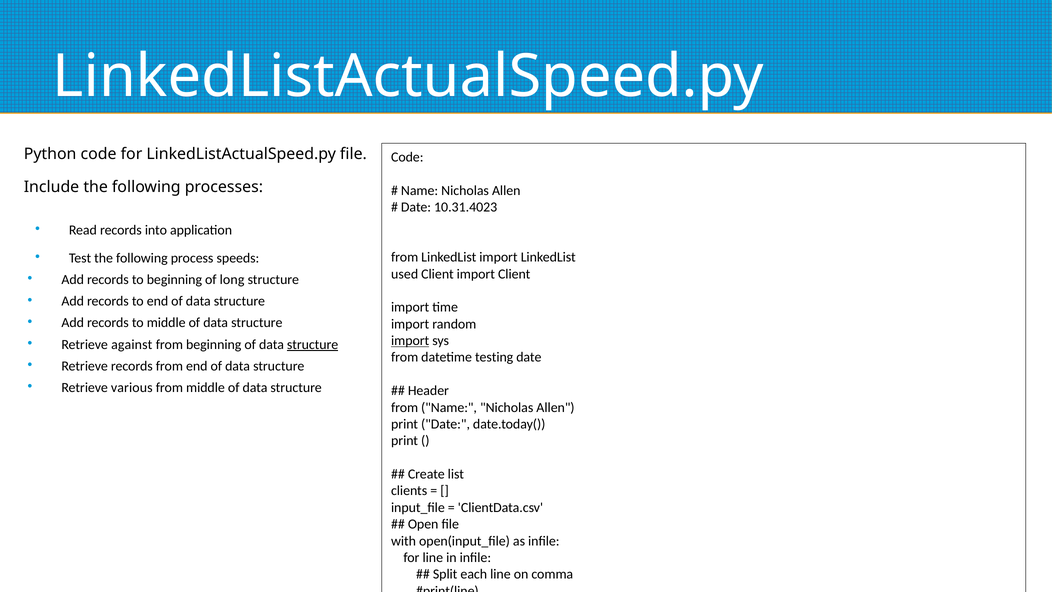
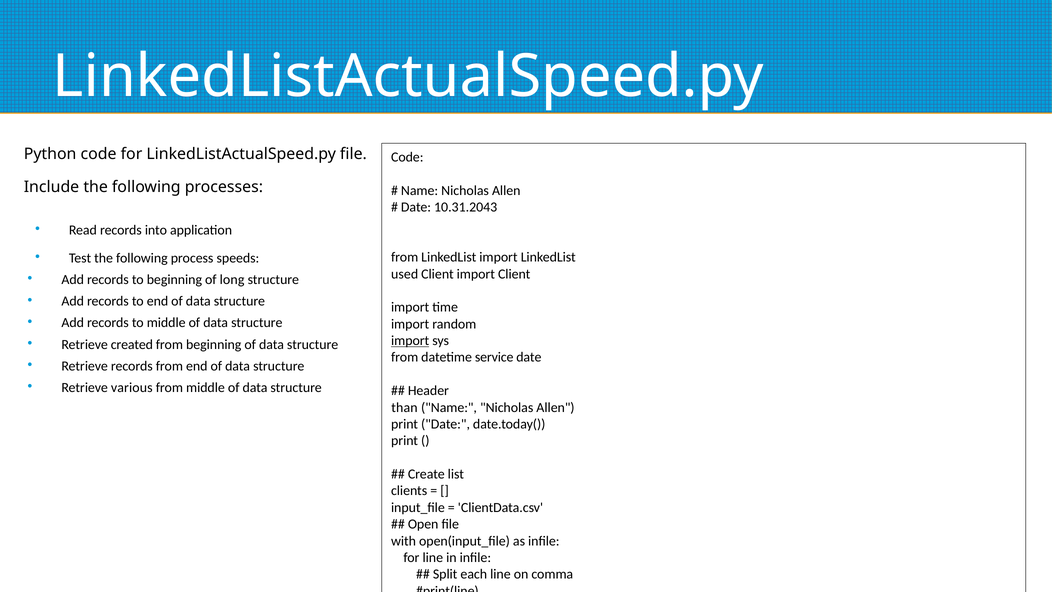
10.31.4023: 10.31.4023 -> 10.31.2043 (466, 207)
against: against -> created (132, 344)
structure underline: present -> none (313, 344)
datetime testing: testing -> service (494, 357)
from: from -> than (404, 407)
